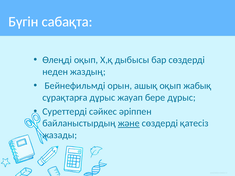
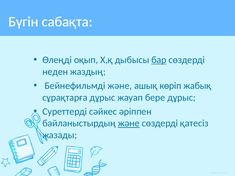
бар underline: none -> present (159, 60)
Бейнефильмді орын: орын -> және (120, 86)
ашық оқып: оқып -> көріп (170, 86)
